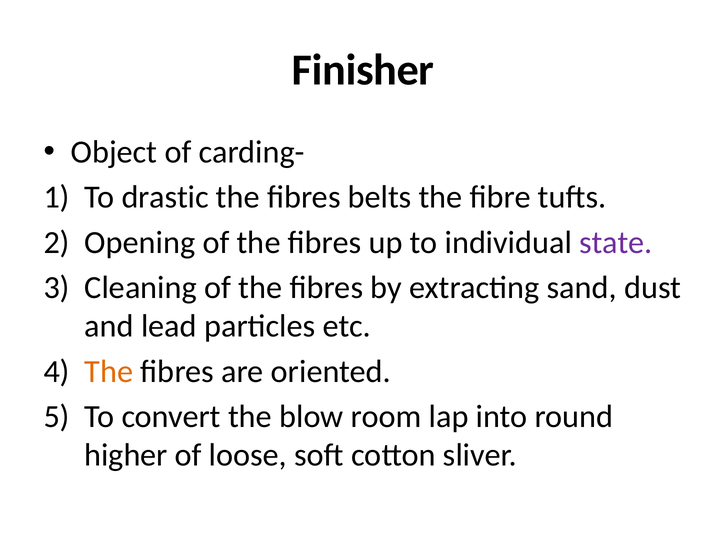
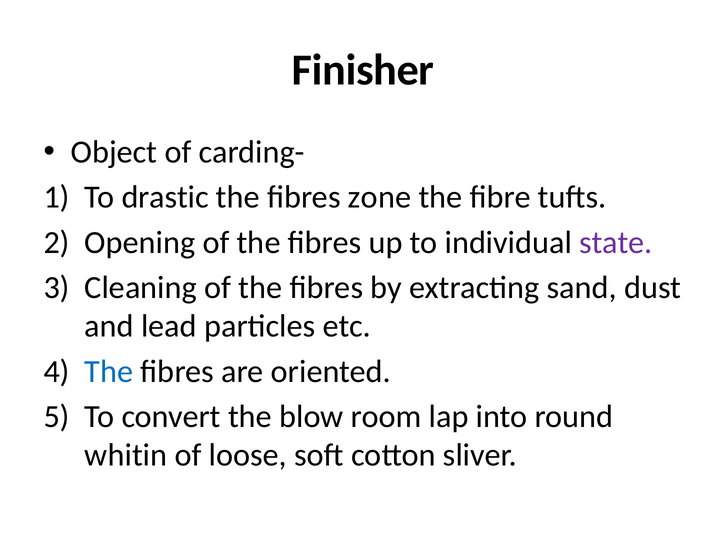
belts: belts -> zone (380, 197)
The colour: orange -> blue (109, 372)
higher: higher -> whitin (126, 456)
